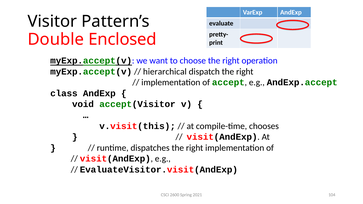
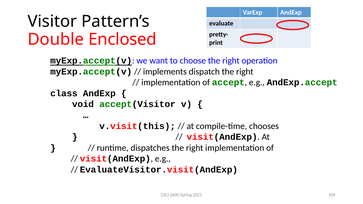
hierarchical: hierarchical -> implements (165, 72)
